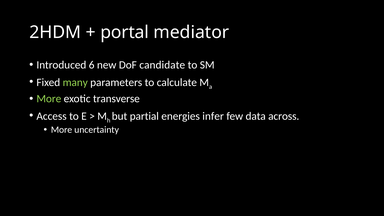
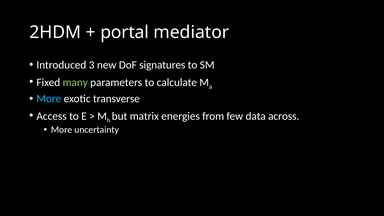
6: 6 -> 3 (92, 65)
candidate: candidate -> signatures (162, 65)
More colour: light green -> light blue (49, 99)
partial: partial -> matrix (144, 116)
infer: infer -> from (213, 116)
